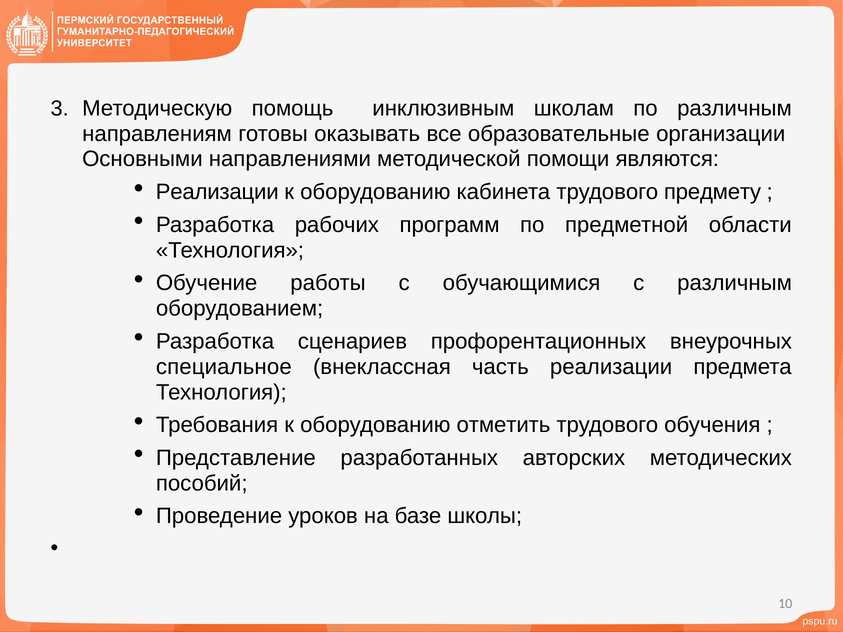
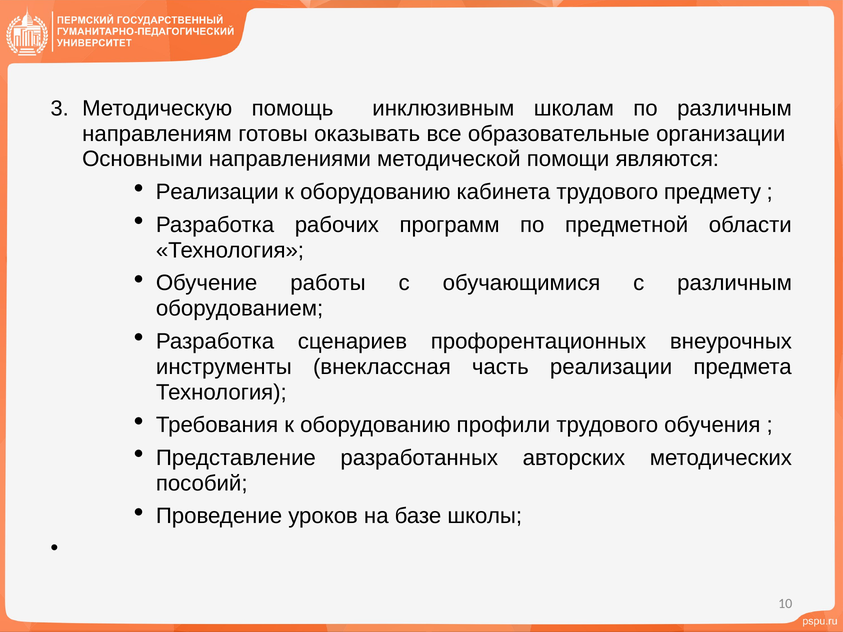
специальное: специальное -> инструменты (224, 367)
отметить: отметить -> профили (503, 425)
